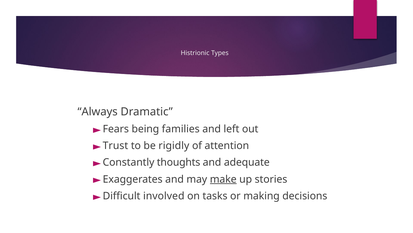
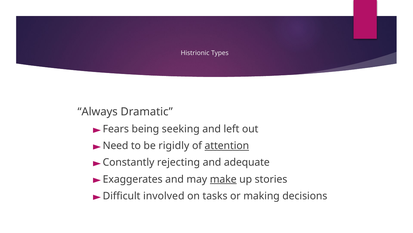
families: families -> seeking (181, 129)
Trust: Trust -> Need (116, 145)
attention underline: none -> present (227, 145)
thoughts: thoughts -> rejecting (179, 162)
